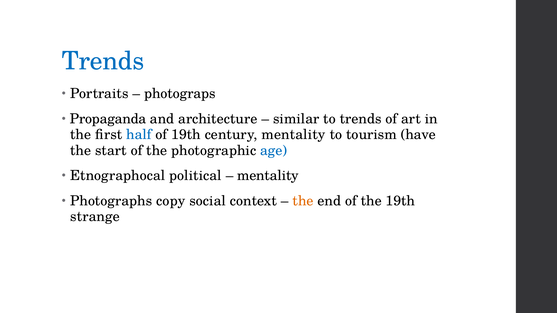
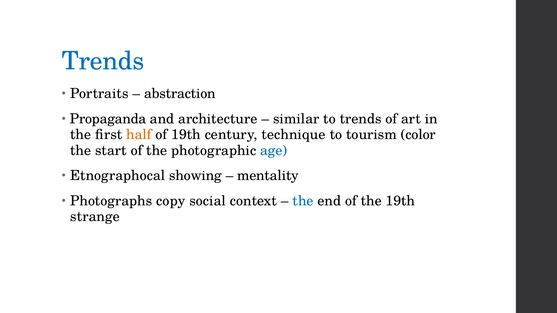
photograps: photograps -> abstraction (180, 94)
half colour: blue -> orange (139, 135)
century mentality: mentality -> technique (294, 135)
have: have -> color (418, 135)
political: political -> showing (195, 176)
the colour: orange -> blue (303, 201)
